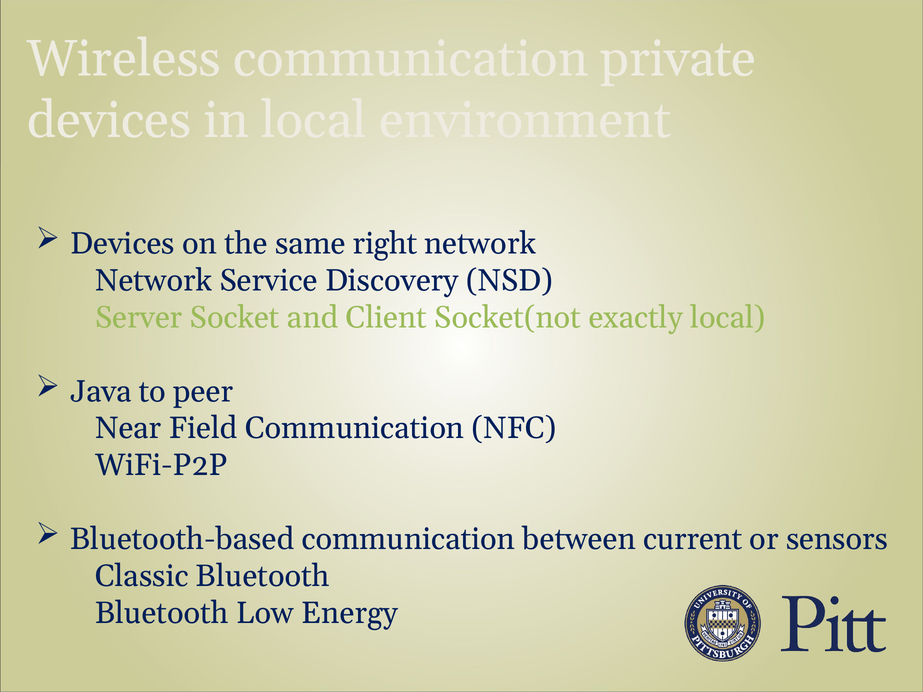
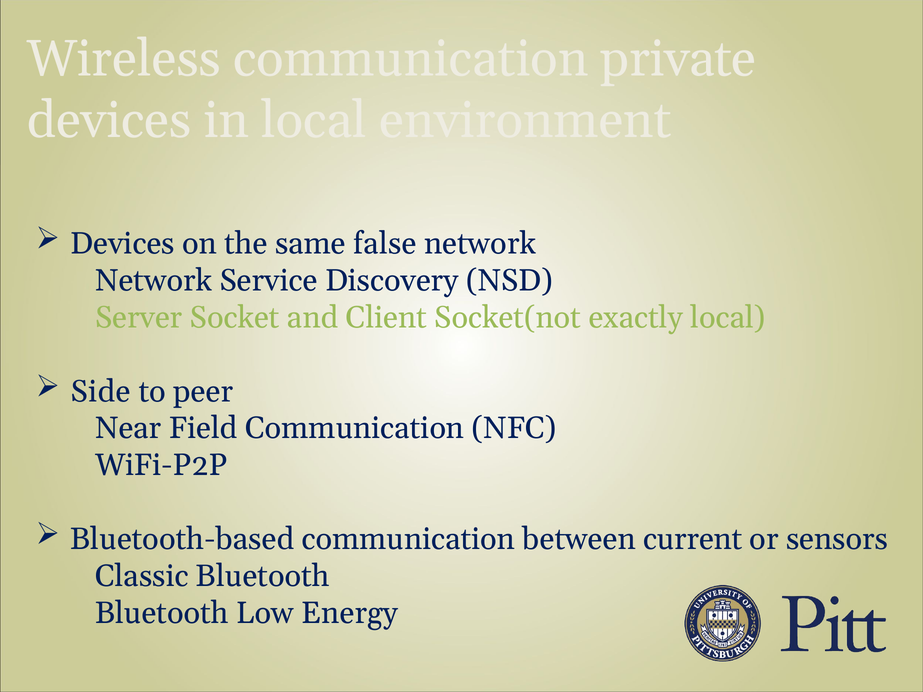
right: right -> false (385, 244)
Java: Java -> Side (101, 392)
